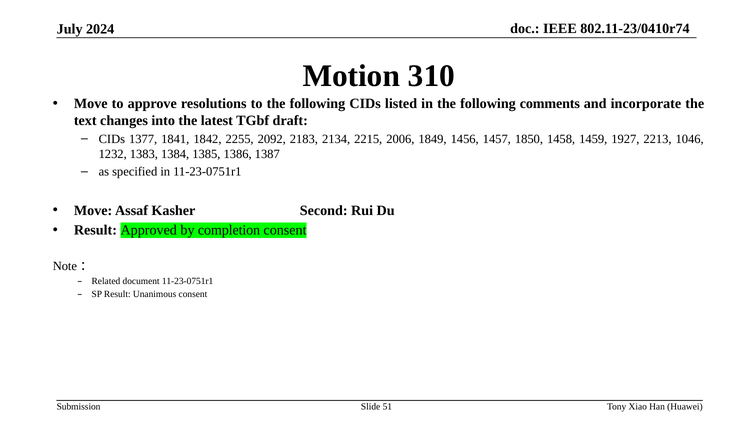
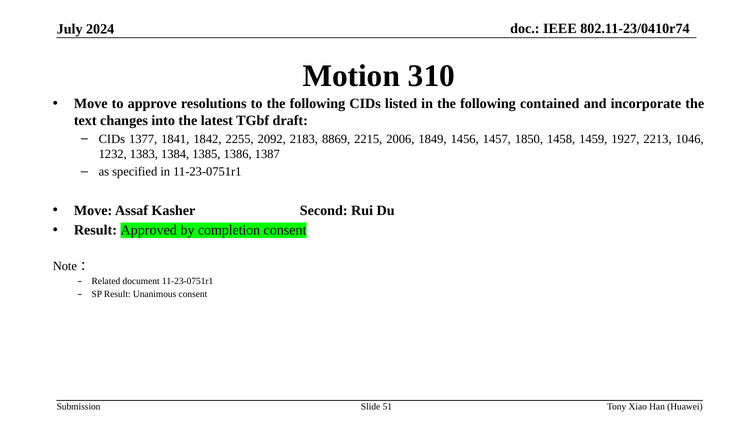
comments: comments -> contained (550, 104)
2134: 2134 -> 8869 (336, 139)
